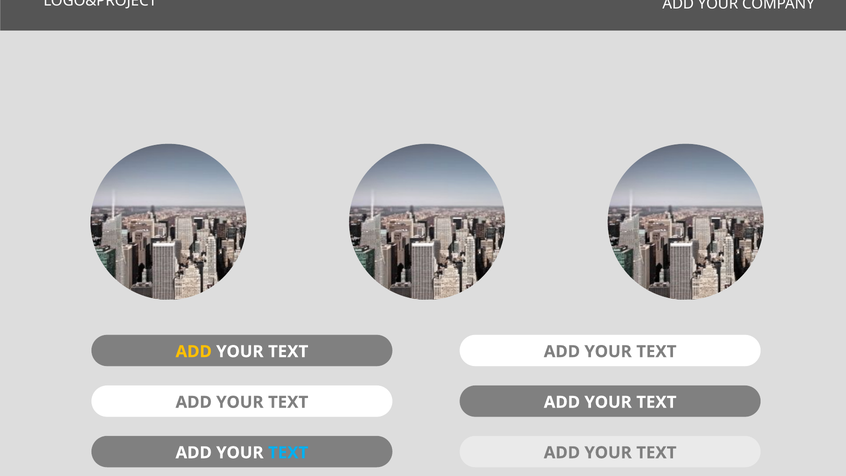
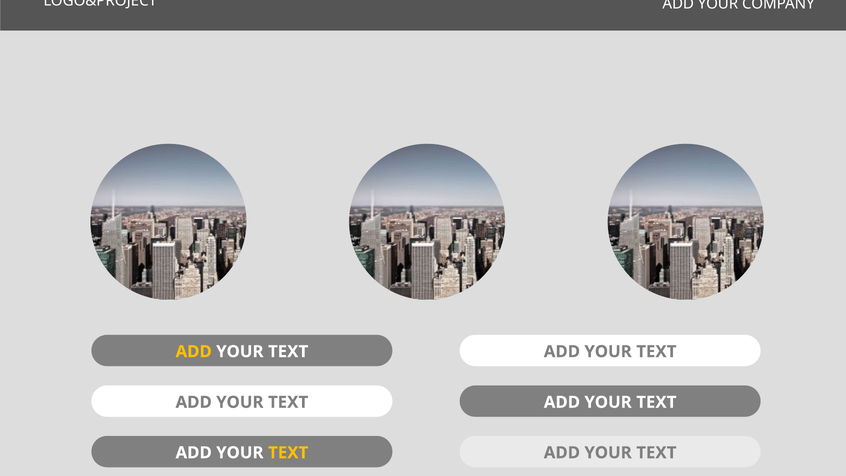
TEXT colour: light blue -> yellow (288, 453)
